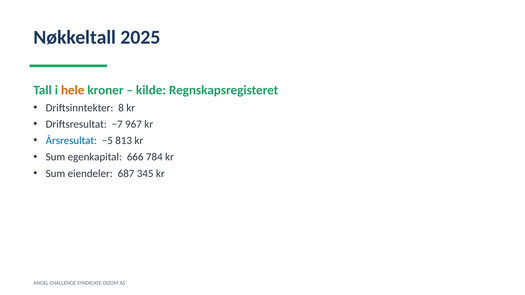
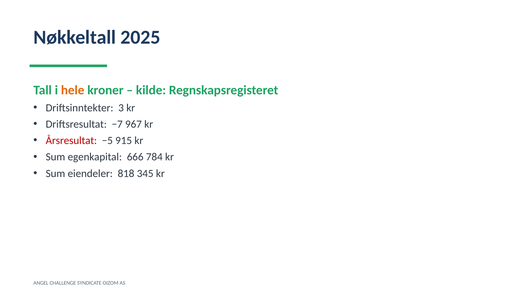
8: 8 -> 3 (121, 108)
Årsresultat colour: blue -> red (71, 141)
813: 813 -> 915 (124, 141)
687: 687 -> 818 (126, 174)
